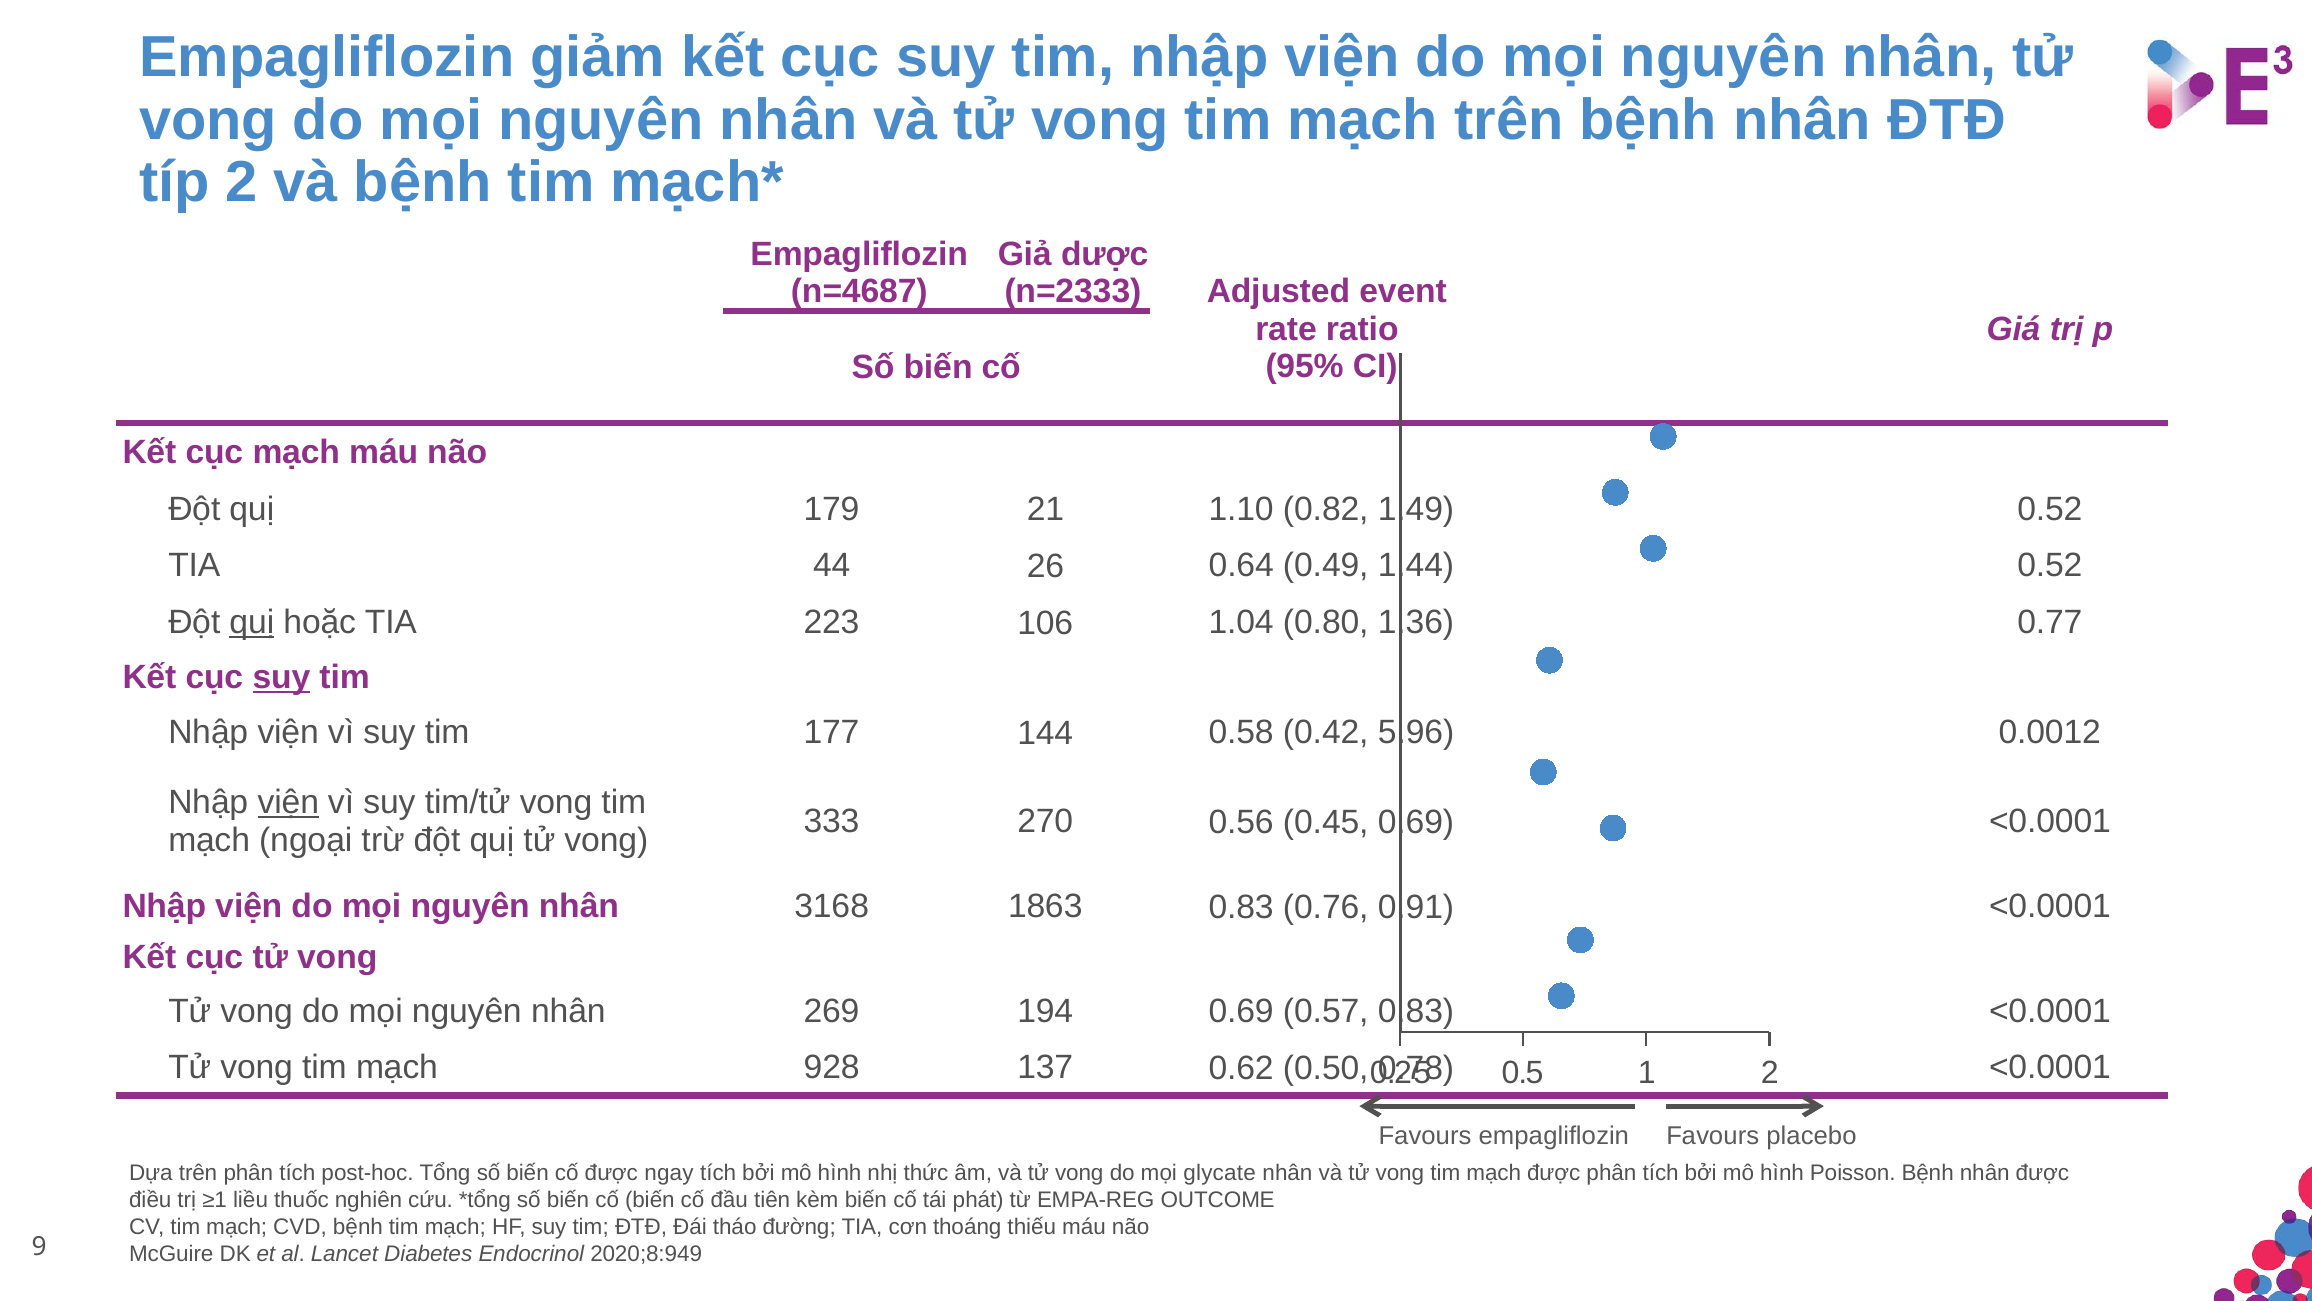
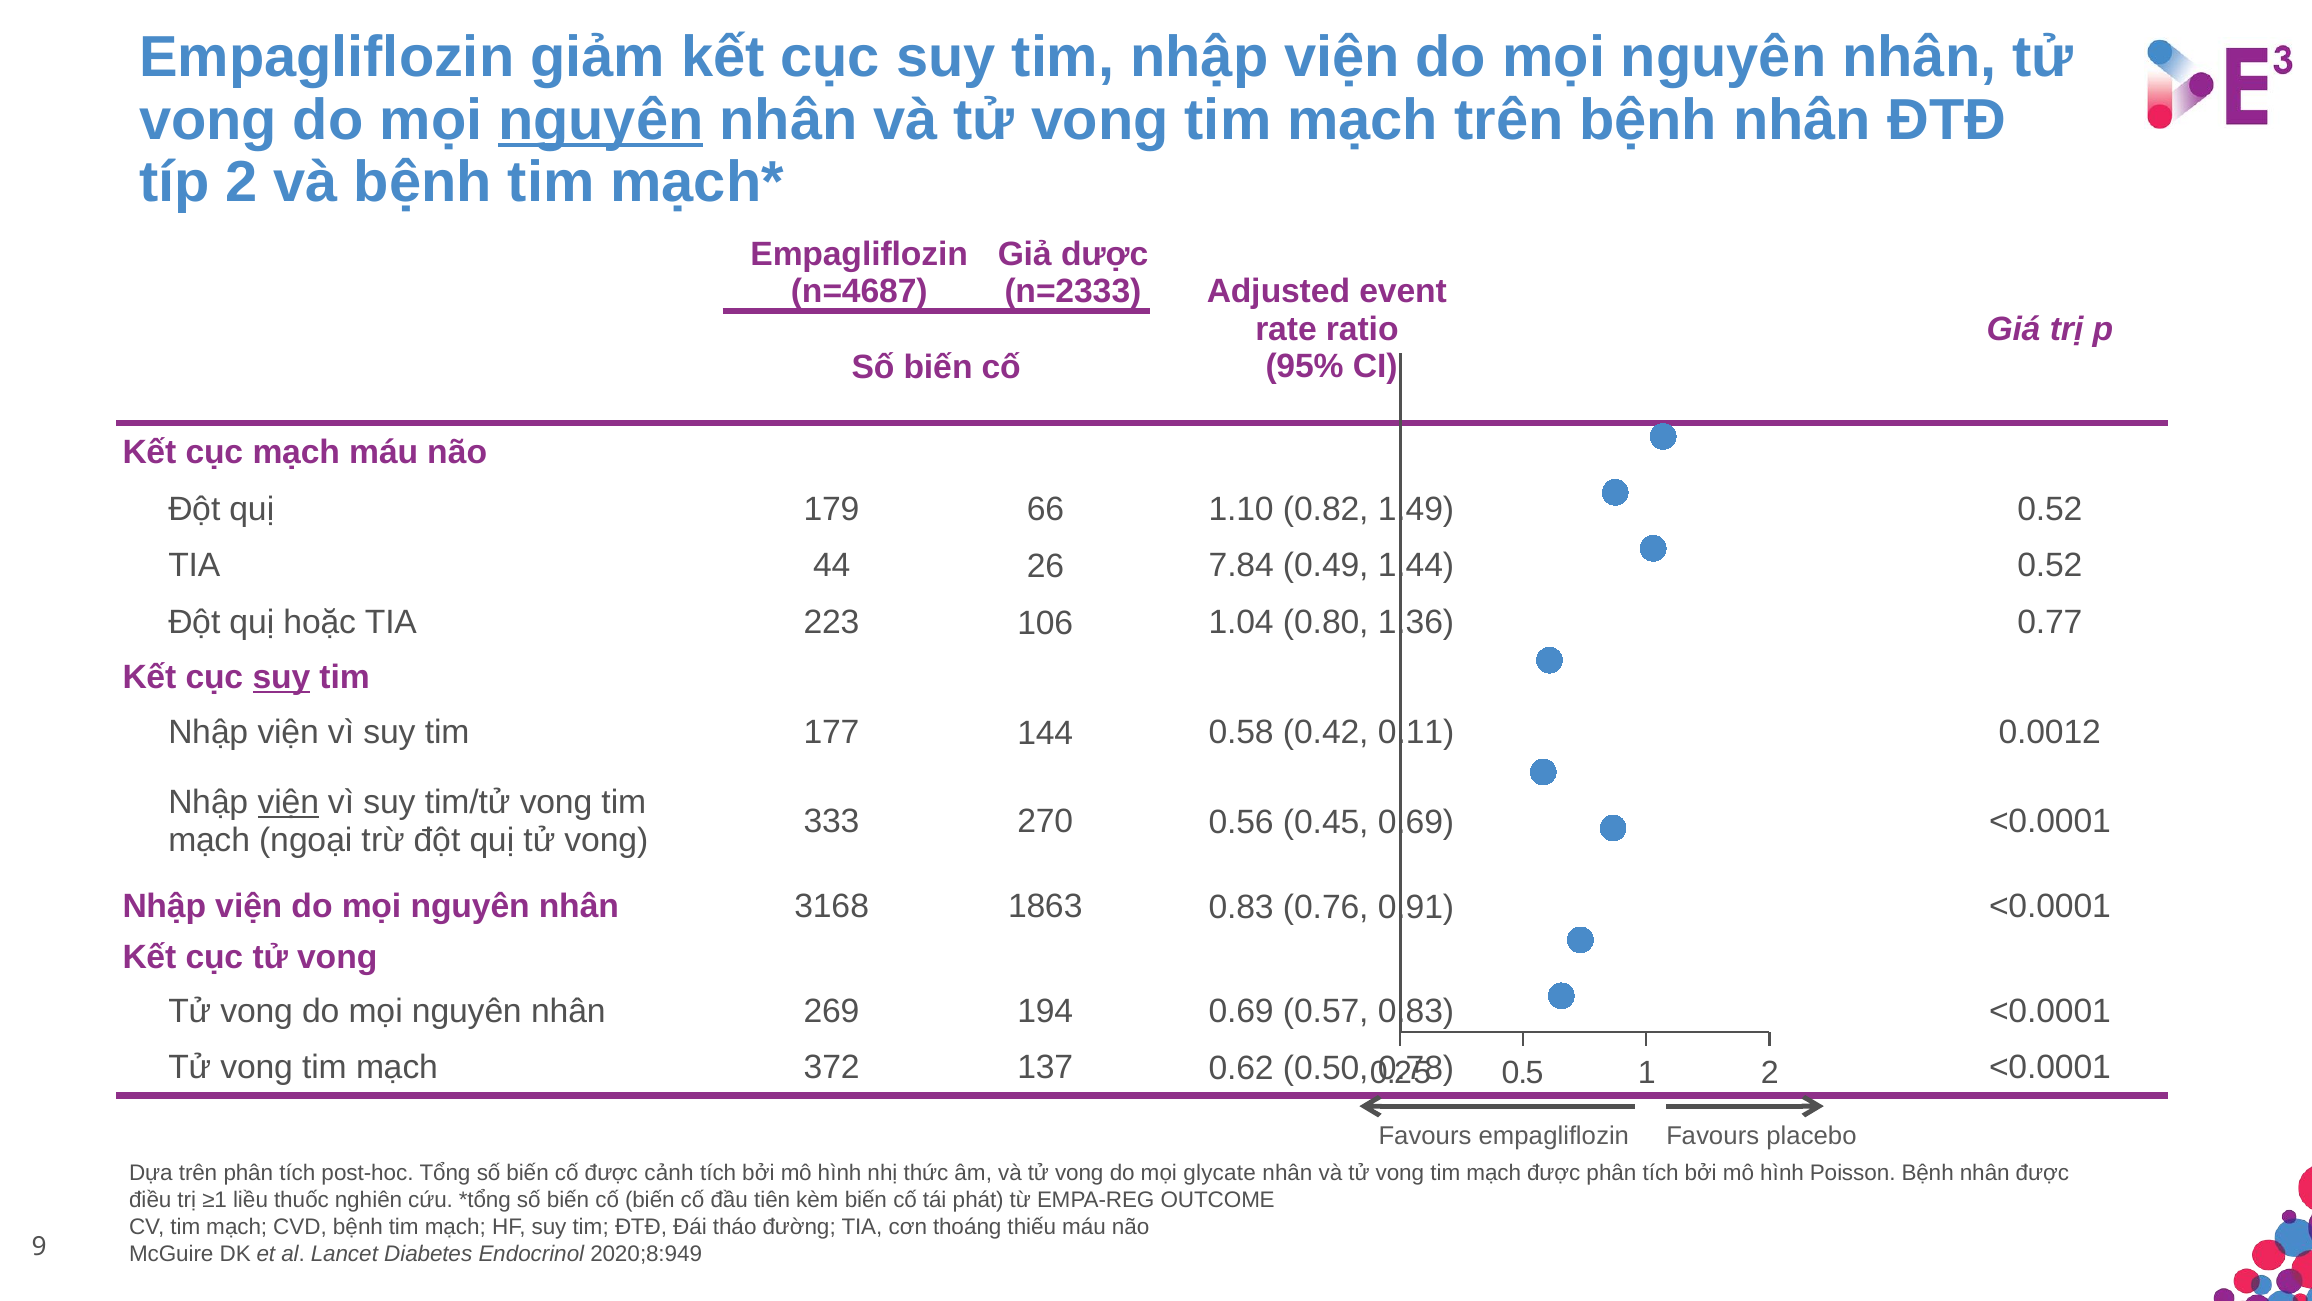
nguyên underline: none -> present (601, 120)
21: 21 -> 66 (1045, 510)
0.64: 0.64 -> 7.84 (1241, 566)
quị underline: present -> none (252, 622)
5.96: 5.96 -> 0.11 (1416, 732)
928: 928 -> 372 (832, 1067)
ngay: ngay -> cảnh (669, 1173)
